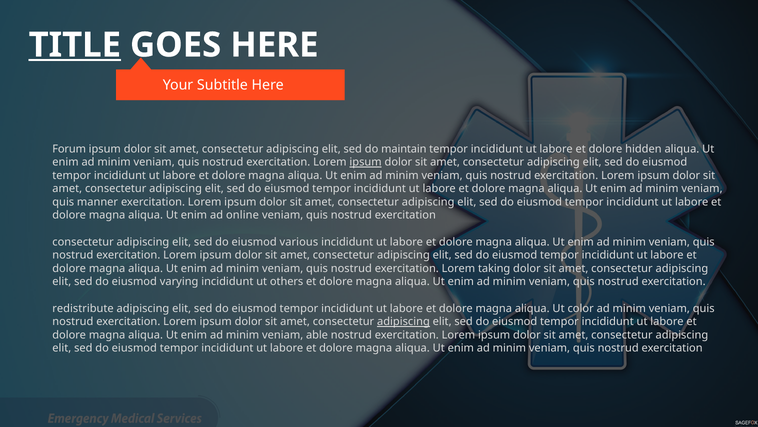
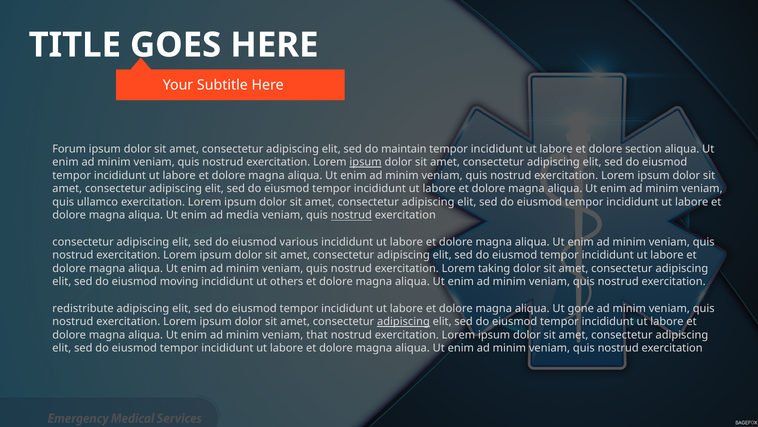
TITLE underline: present -> none (75, 45)
hidden: hidden -> section (643, 149)
manner: manner -> ullamco (98, 202)
online: online -> media (242, 215)
nostrud underline: none -> present (351, 215)
varying: varying -> moving (179, 281)
color: color -> gone (581, 308)
able: able -> that (317, 334)
